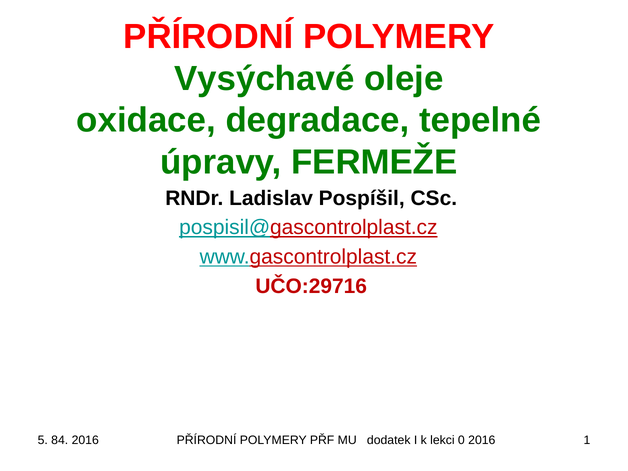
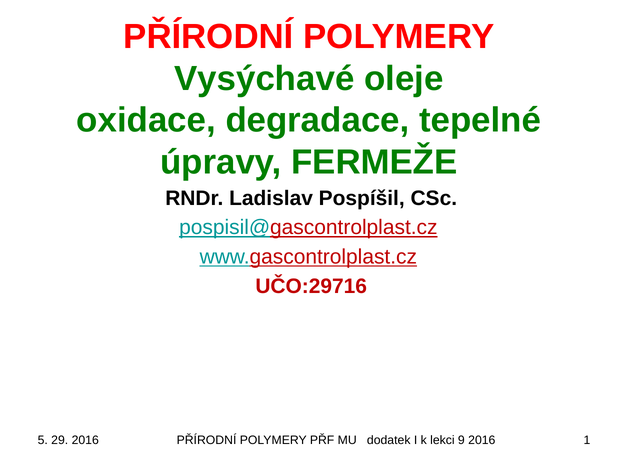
84: 84 -> 29 (60, 440)
0: 0 -> 9 (461, 440)
